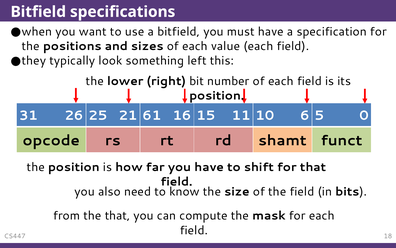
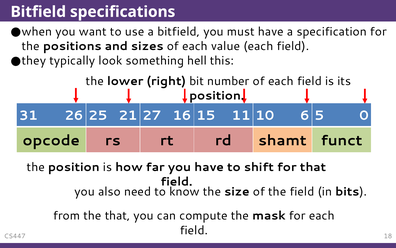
left: left -> hell (197, 61)
61: 61 -> 27 (152, 115)
